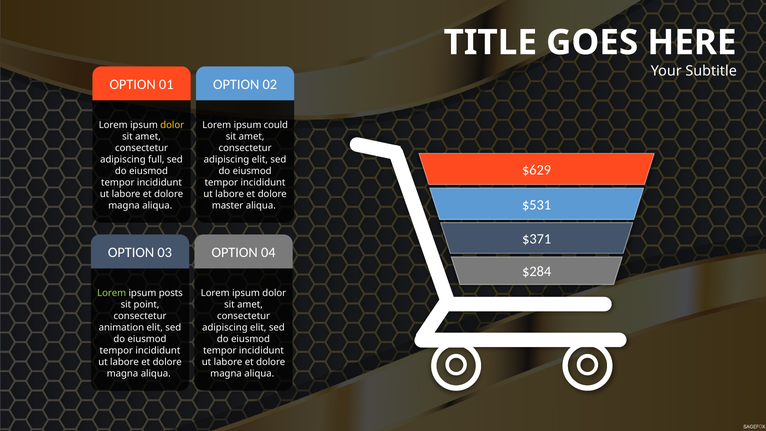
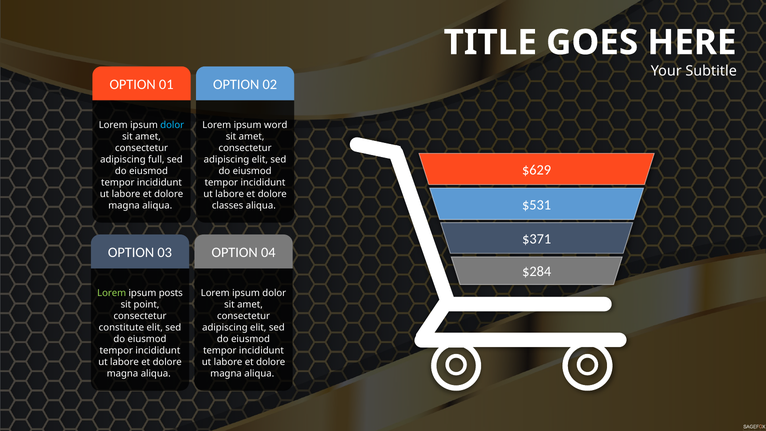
dolor colour: yellow -> light blue (172, 125)
could: could -> word (276, 125)
master: master -> classes (228, 205)
animation: animation -> constitute (121, 327)
